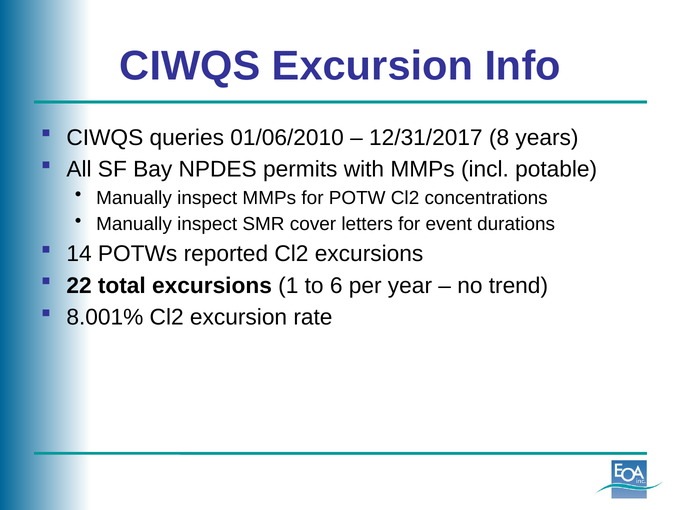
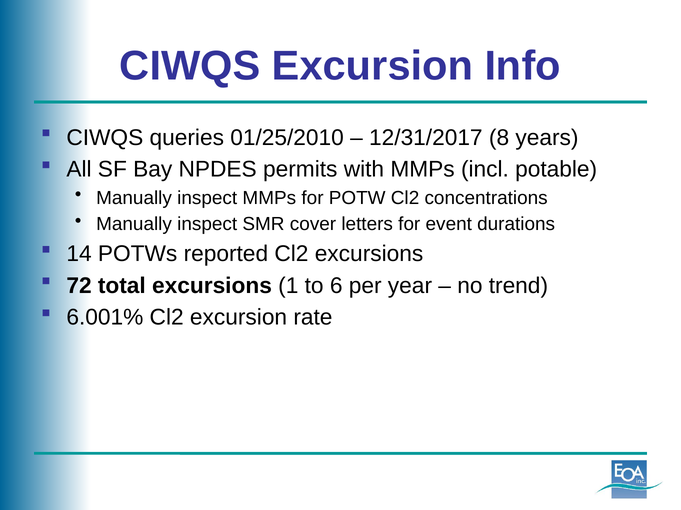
01/06/2010: 01/06/2010 -> 01/25/2010 (287, 138)
22: 22 -> 72 (79, 286)
8.001%: 8.001% -> 6.001% (105, 318)
